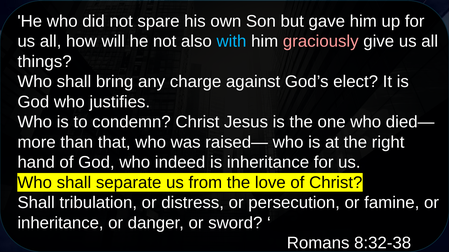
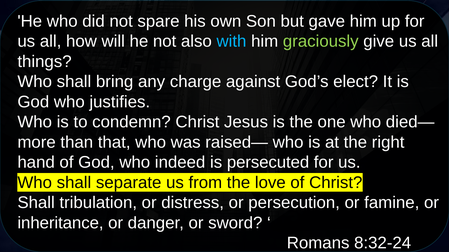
graciously colour: pink -> light green (321, 42)
is inheritance: inheritance -> persecuted (268, 163)
8:32-38: 8:32-38 -> 8:32-24 (383, 244)
